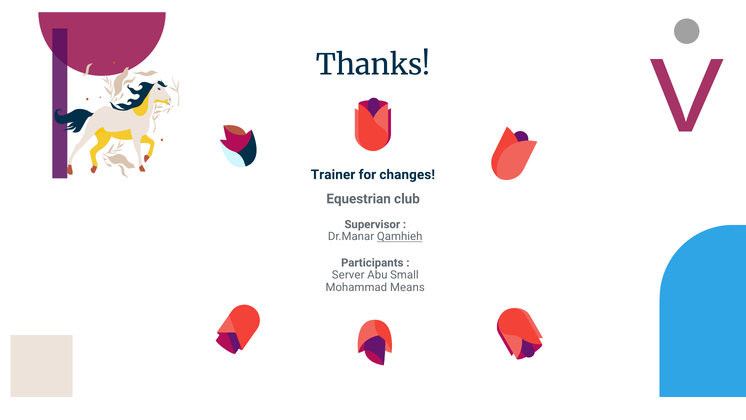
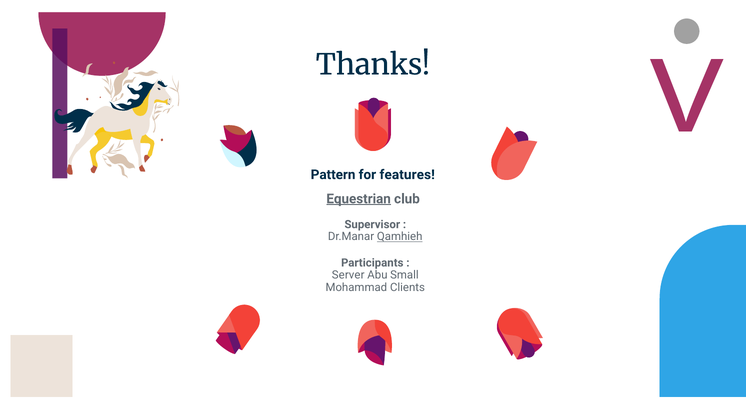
Trainer: Trainer -> Pattern (333, 175)
changes: changes -> features (407, 175)
Equestrian underline: none -> present (359, 199)
Means: Means -> Clients (407, 287)
